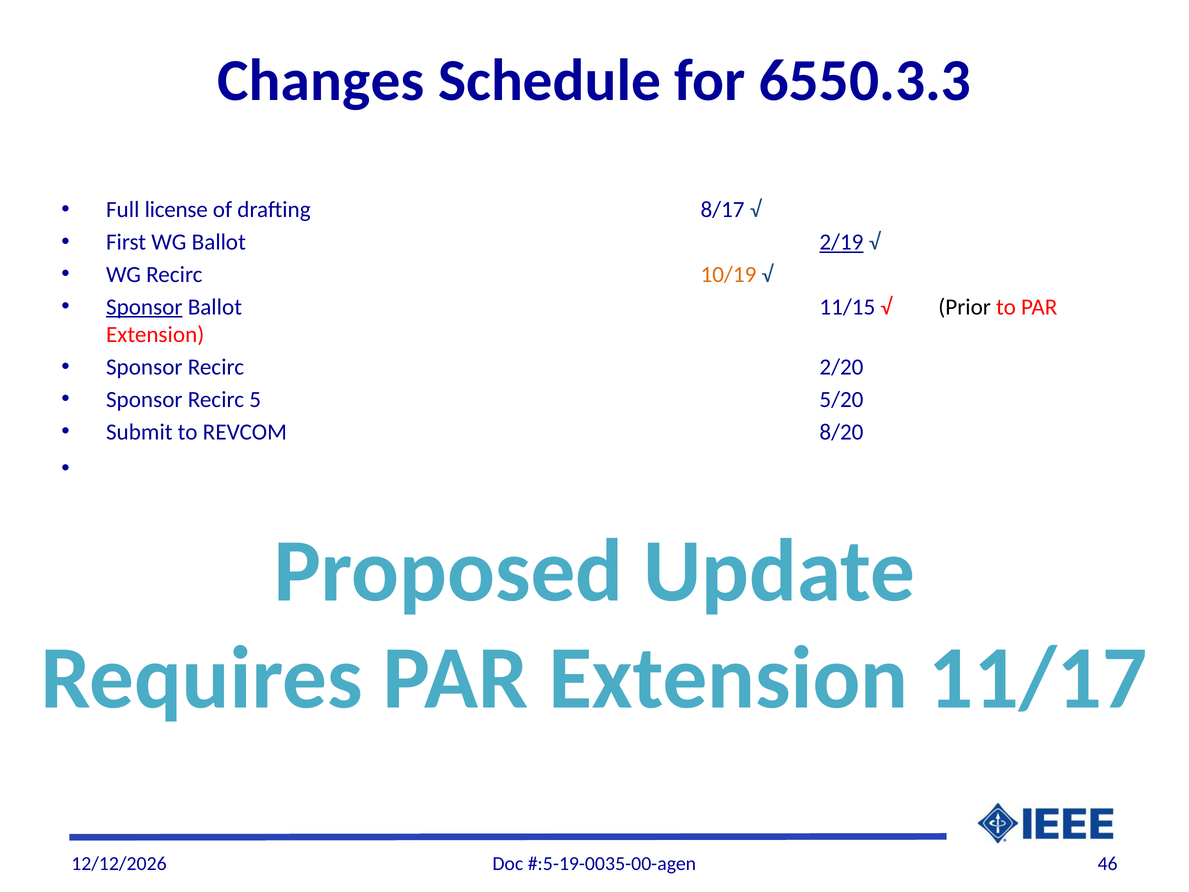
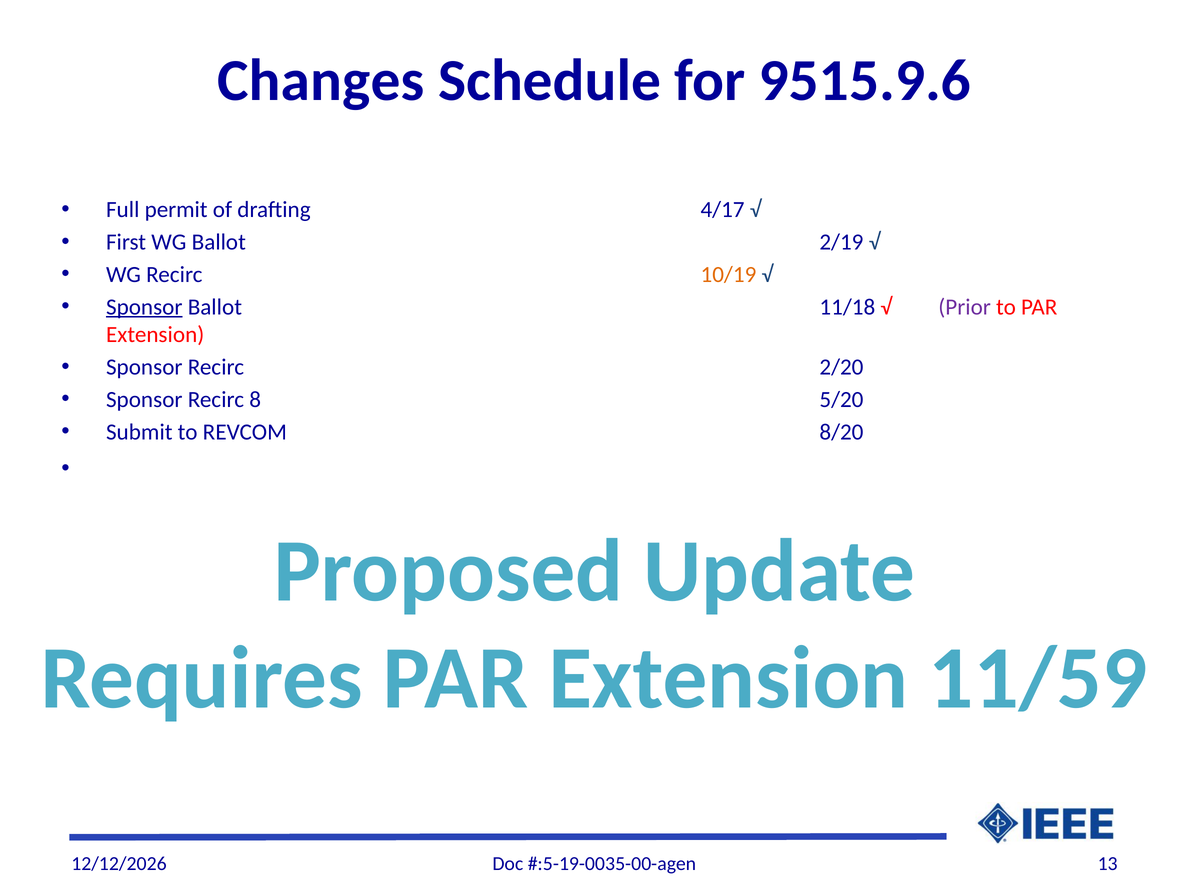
6550.3.3: 6550.3.3 -> 9515.9.6 (865, 81)
license: license -> permit (176, 210)
8/17: 8/17 -> 4/17 (723, 210)
2/19 underline: present -> none (841, 242)
11/15: 11/15 -> 11/18 (847, 307)
Prior colour: black -> purple (965, 307)
5: 5 -> 8 (255, 399)
11/17: 11/17 -> 11/59 (1038, 678)
46: 46 -> 13 (1108, 863)
